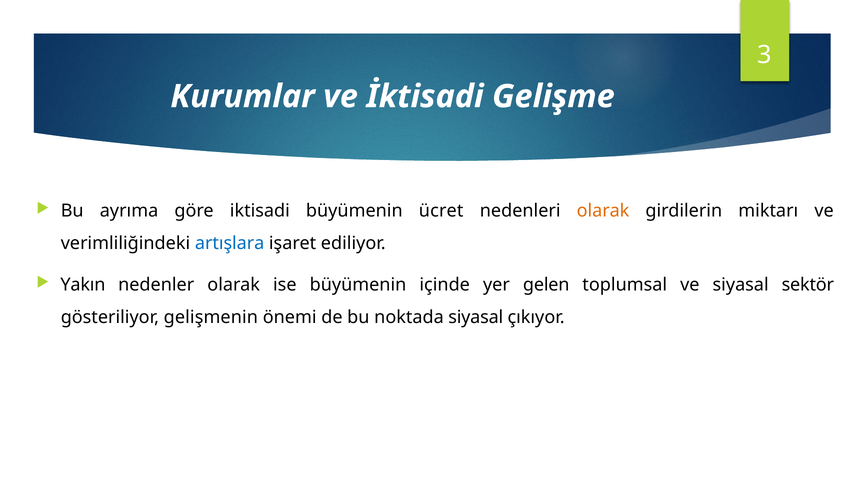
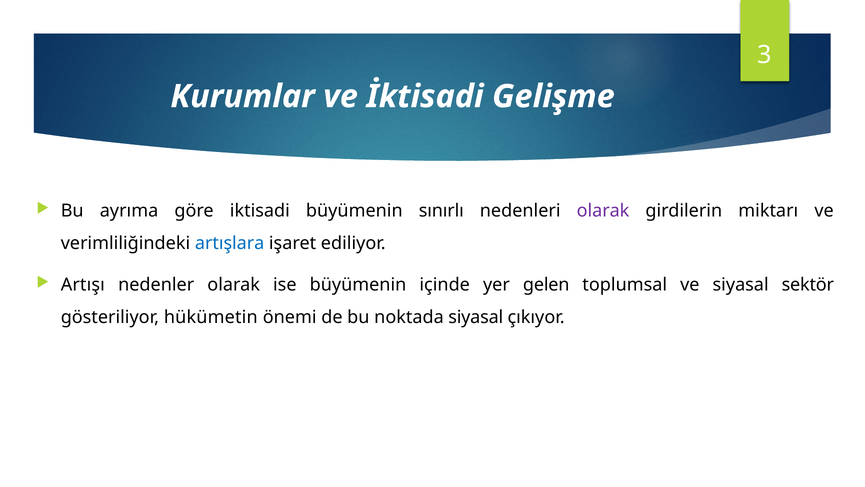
ücret: ücret -> sınırlı (441, 211)
olarak colour: orange -> purple (603, 211)
Yakın: Yakın -> Artışı (83, 285)
gelişmenin: gelişmenin -> hükümetin (211, 317)
